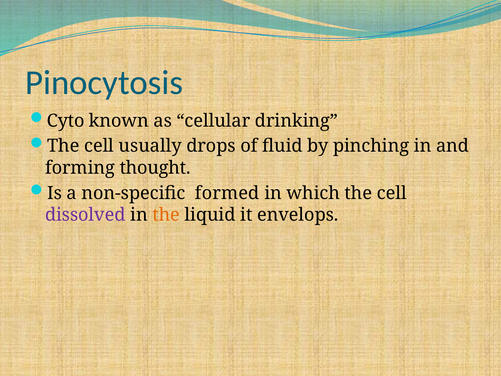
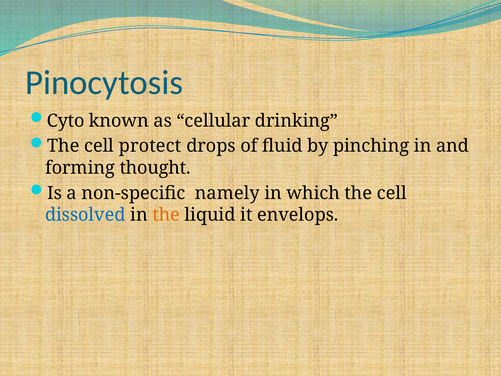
usually: usually -> protect (150, 146)
formed: formed -> namely (227, 193)
dissolved colour: purple -> blue (85, 215)
